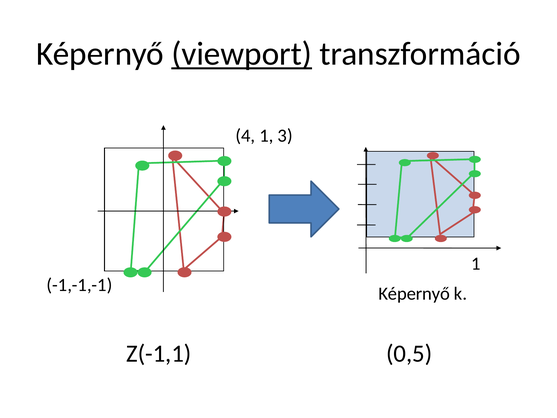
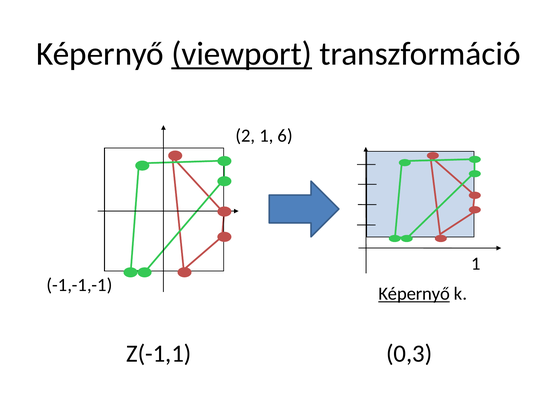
4: 4 -> 2 (245, 136)
3: 3 -> 6 (285, 136)
Képernyő underline: none -> present (414, 294)
0,5: 0,5 -> 0,3 (409, 354)
